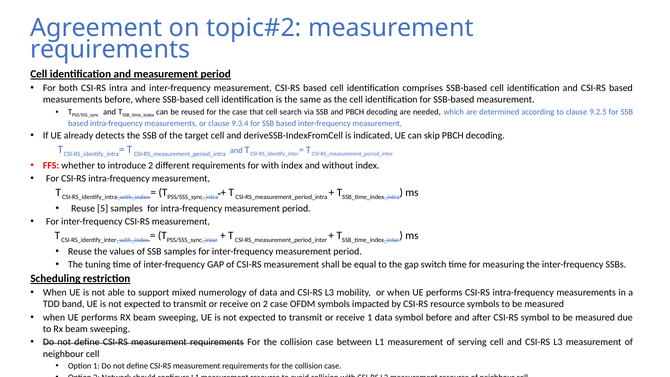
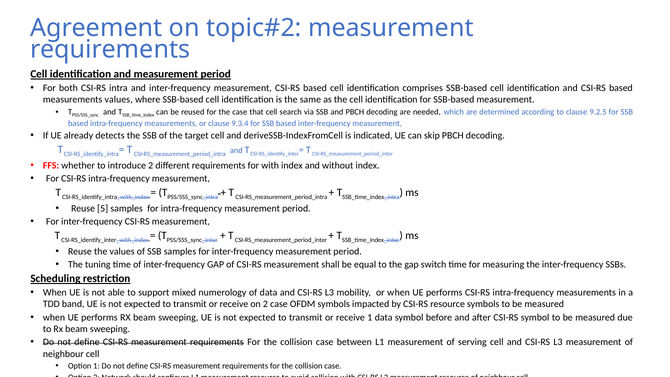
measurements before: before -> values (119, 100)
